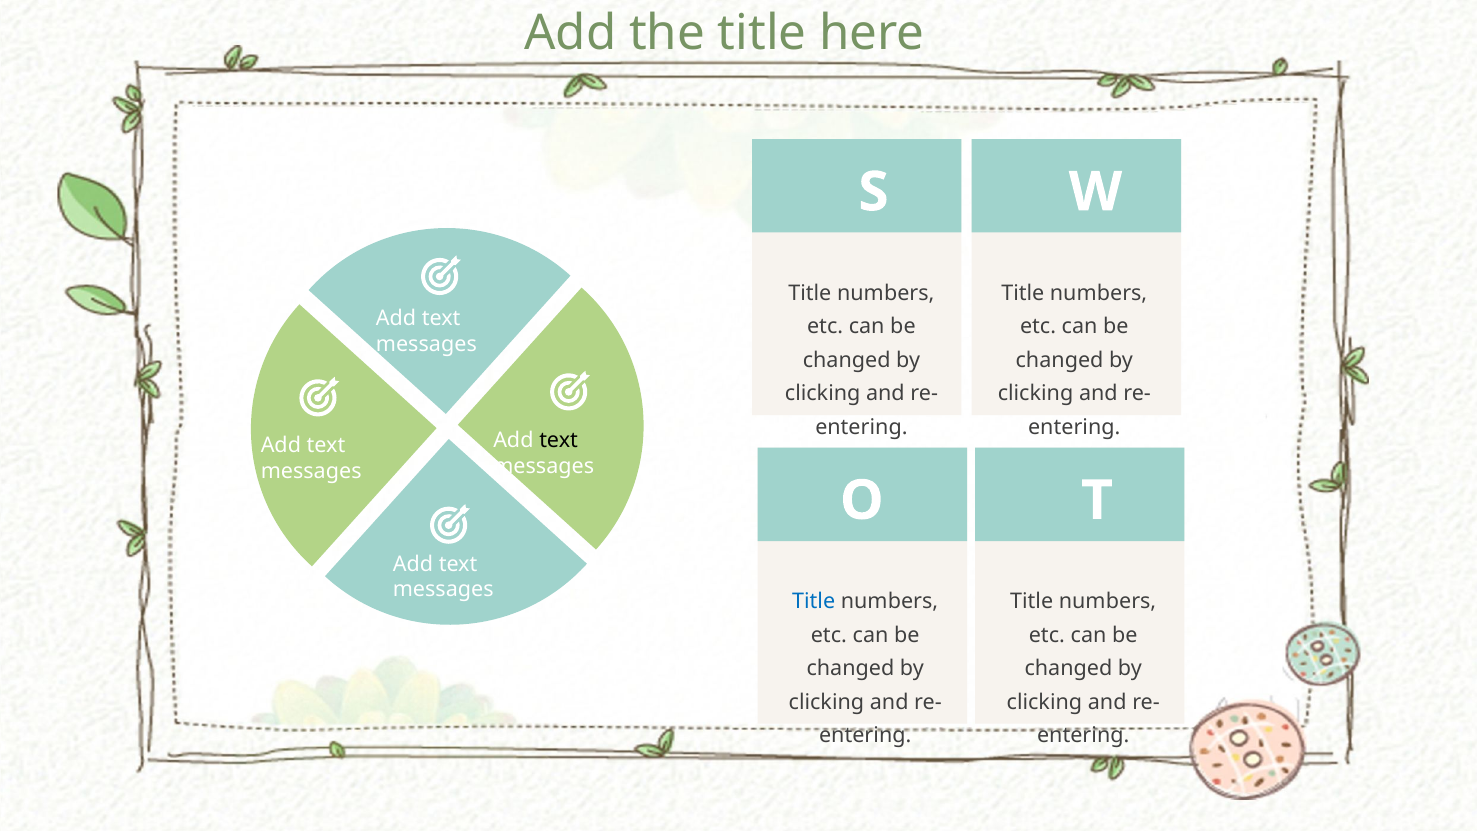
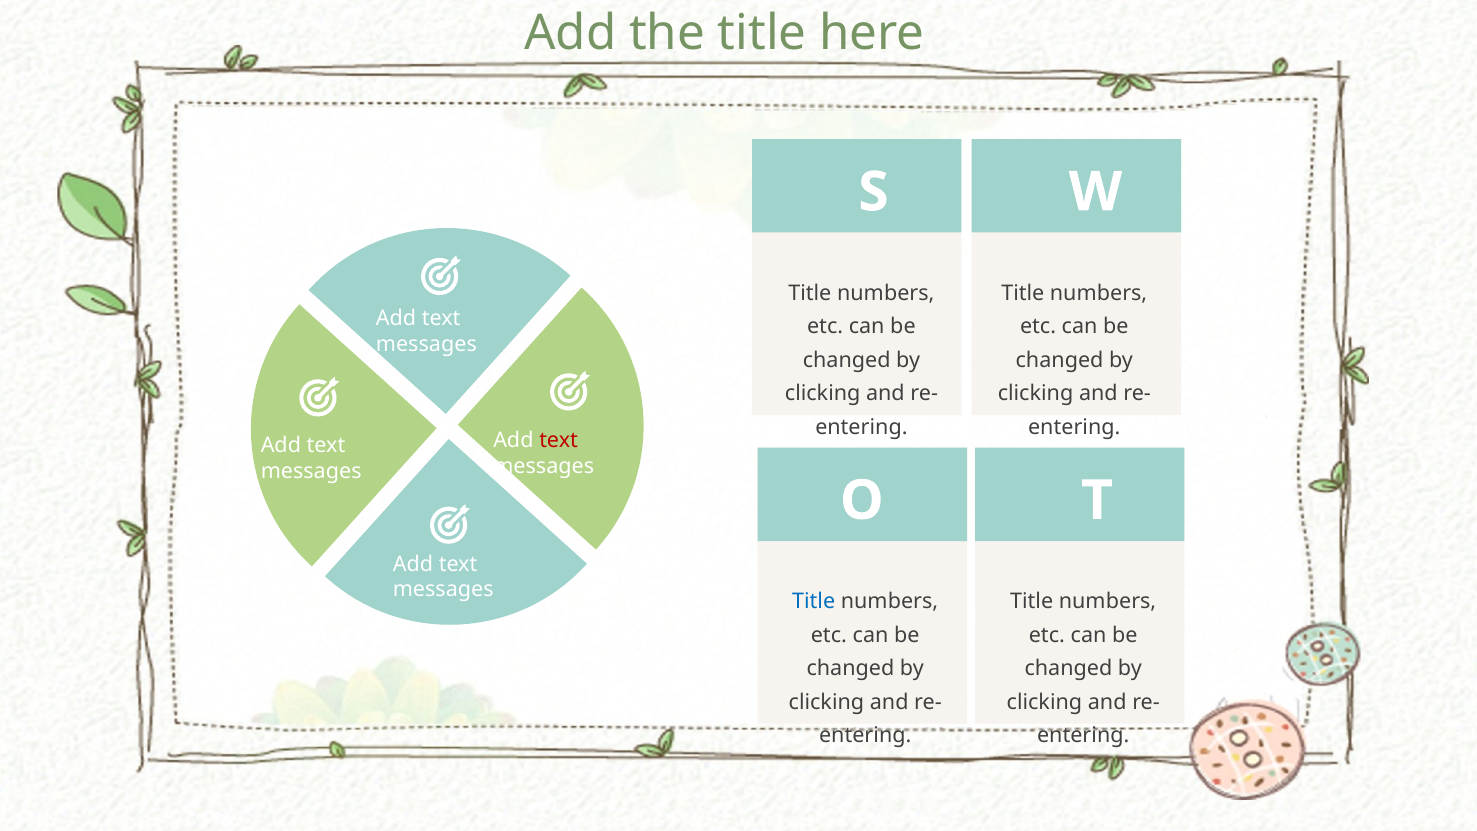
text colour: black -> red (559, 440)
